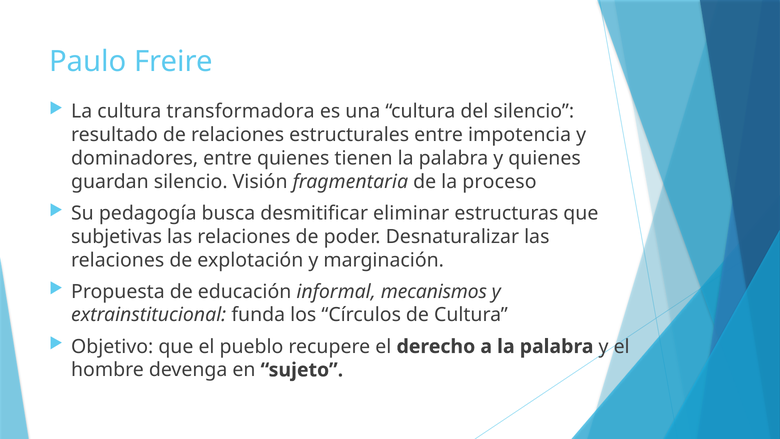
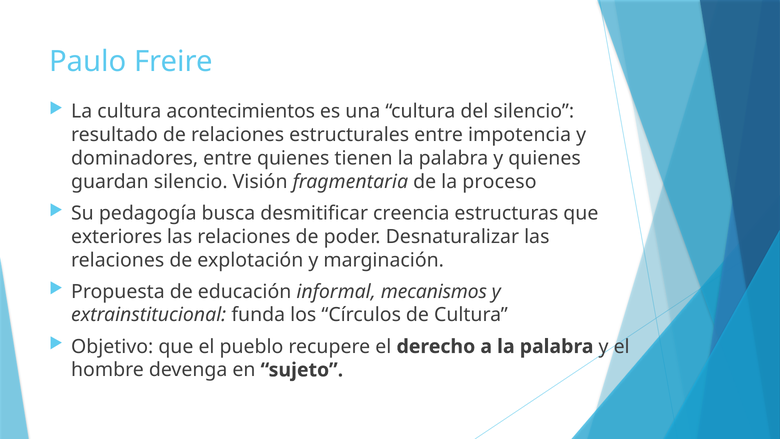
transformadora: transformadora -> acontecimientos (241, 111)
eliminar: eliminar -> creencia (411, 213)
subjetivas: subjetivas -> exteriores (117, 237)
